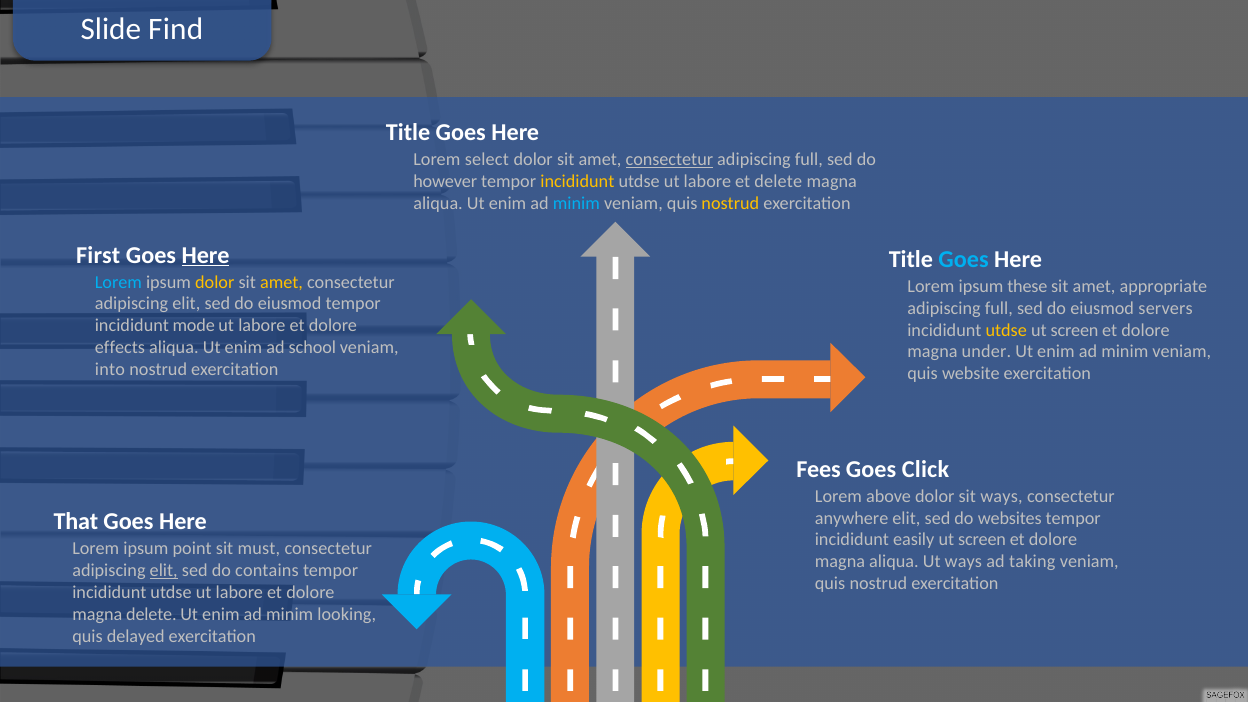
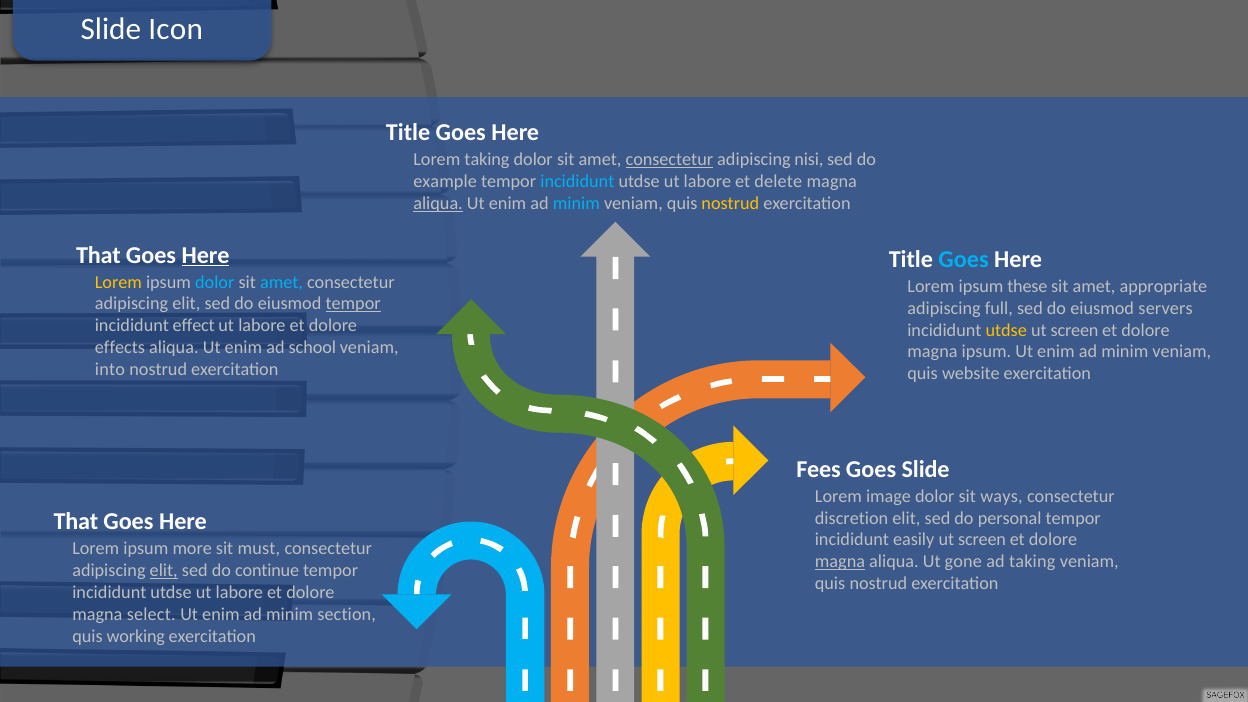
Find: Find -> Icon (176, 29)
Lorem select: select -> taking (487, 160)
full: full -> nisi (809, 160)
however: however -> example (445, 181)
incididunt colour: yellow -> light blue (577, 181)
aliqua underline: none -> present (438, 203)
First: First -> That (98, 255)
Lorem colour: light blue -> yellow (118, 282)
dolor colour: yellow -> light blue (215, 282)
amet colour: yellow -> light blue (282, 282)
tempor underline: none -> present (353, 304)
mode: mode -> effect (194, 326)
magna under: under -> ipsum (986, 352)
Goes Click: Click -> Slide (926, 469)
above: above -> image (889, 496)
anywhere: anywhere -> discretion (852, 518)
websites: websites -> personal (1010, 518)
point: point -> more (192, 549)
magna underline: none -> present (840, 562)
Ut ways: ways -> gone (963, 562)
contains: contains -> continue (267, 571)
magna delete: delete -> select (151, 614)
looking: looking -> section (347, 614)
delayed: delayed -> working (136, 636)
